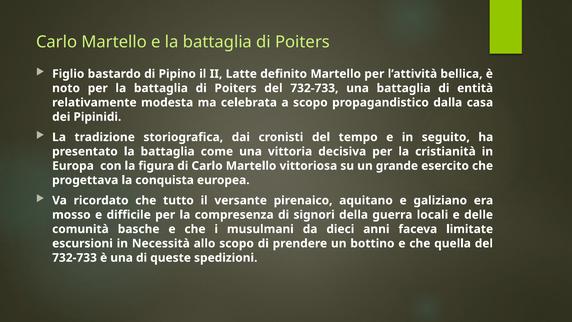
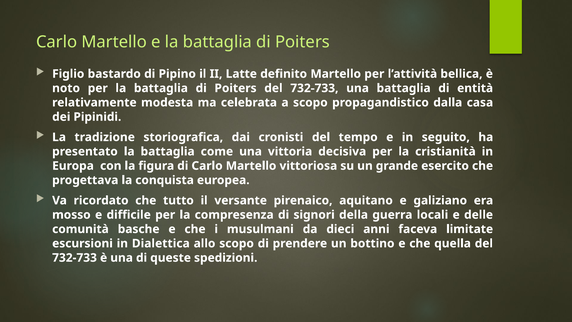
Necessità: Necessità -> Dialettica (161, 243)
